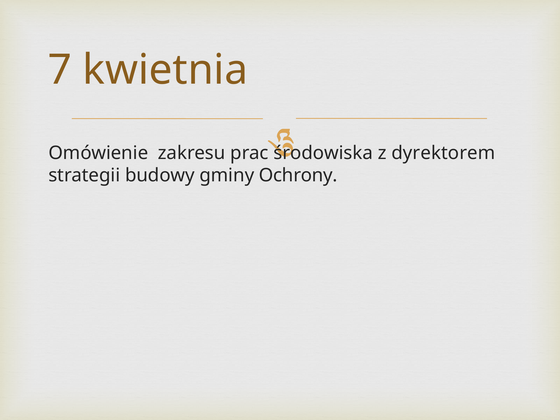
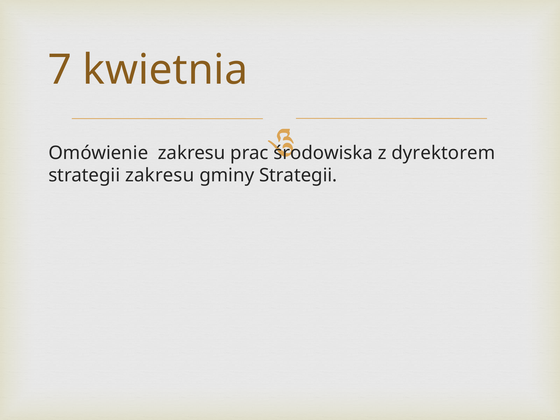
strategii budowy: budowy -> zakresu (160, 175)
gminy Ochrony: Ochrony -> Strategii (298, 175)
